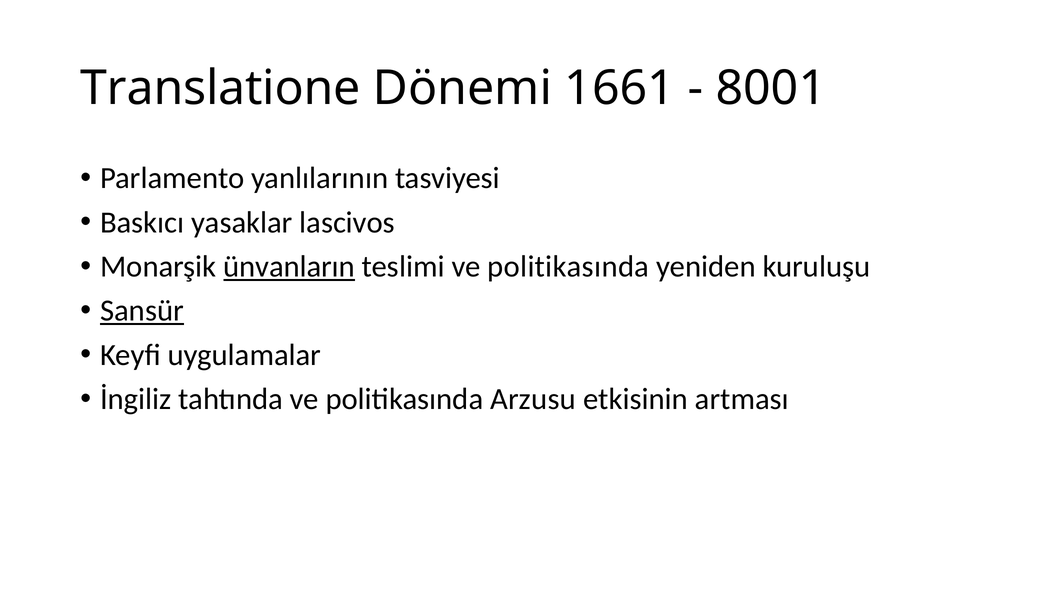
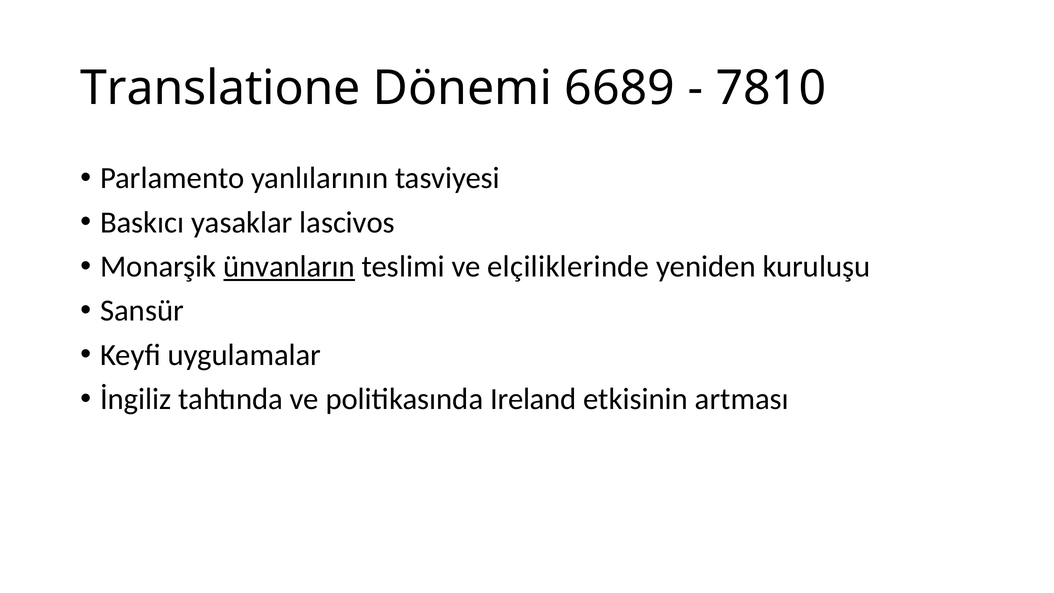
1661: 1661 -> 6689 (620, 89)
8001: 8001 -> 7810 (771, 89)
teslimi ve politikasında: politikasında -> elçiliklerinde (568, 267)
Sansür underline: present -> none (142, 311)
Arzusu: Arzusu -> Ireland (533, 399)
